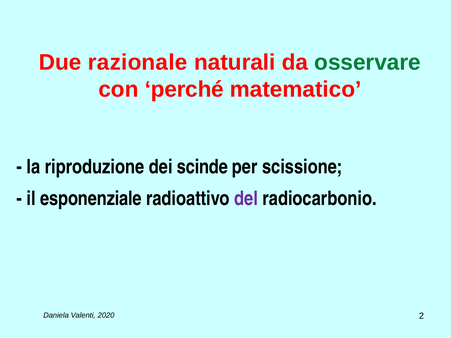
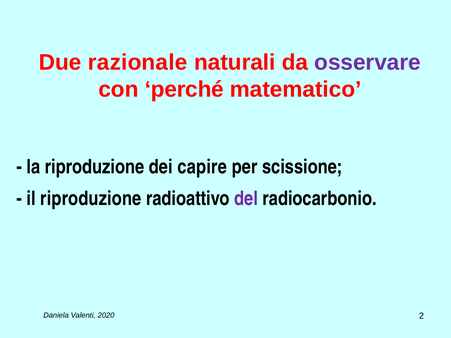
osservare colour: green -> purple (368, 62)
scinde: scinde -> capire (202, 167)
il esponenziale: esponenziale -> riproduzione (91, 199)
